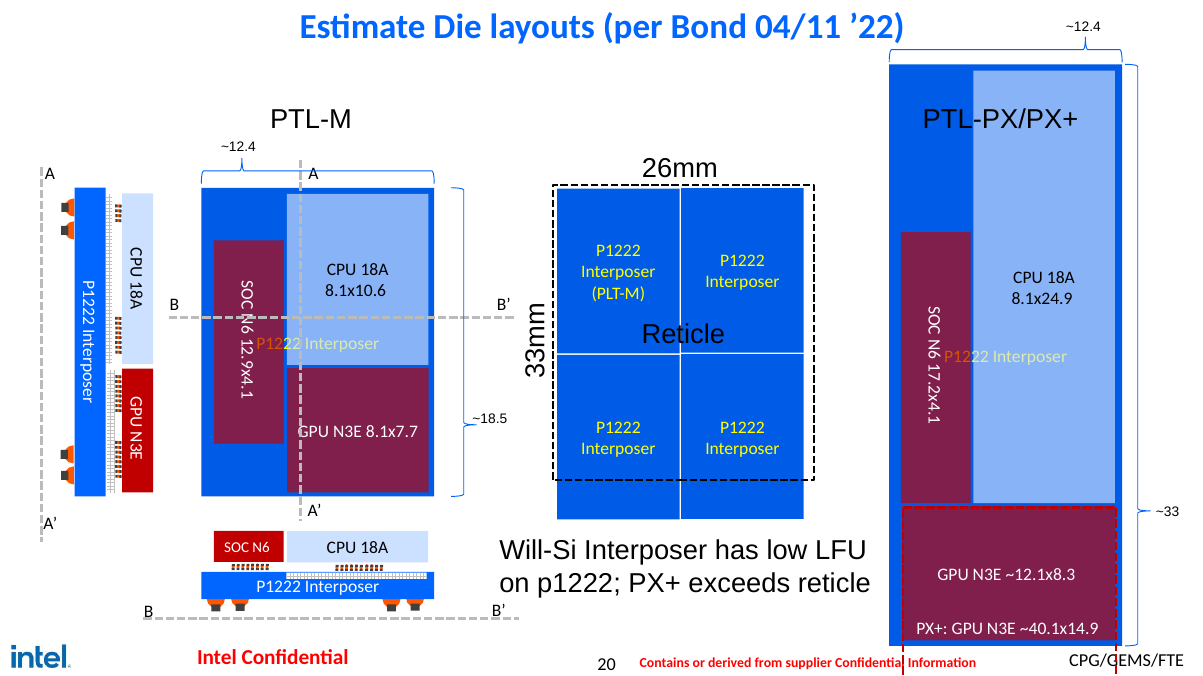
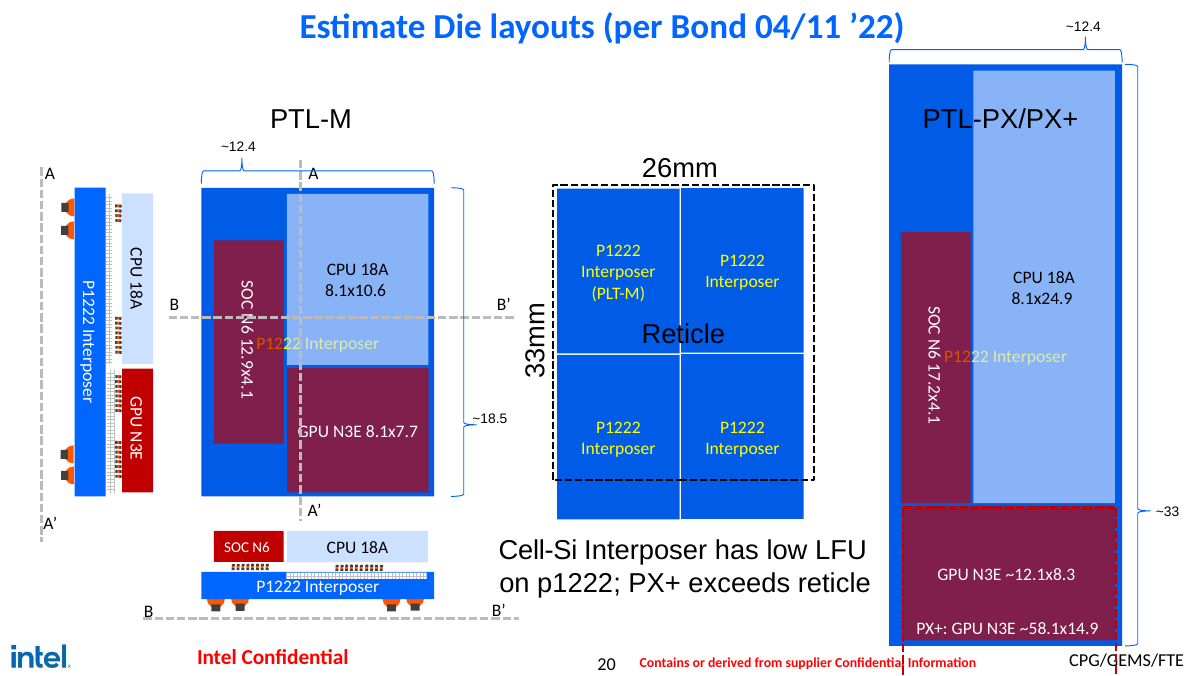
Will-Si: Will-Si -> Cell-Si (538, 551)
~40.1x14.9: ~40.1x14.9 -> ~58.1x14.9 (1059, 629)
